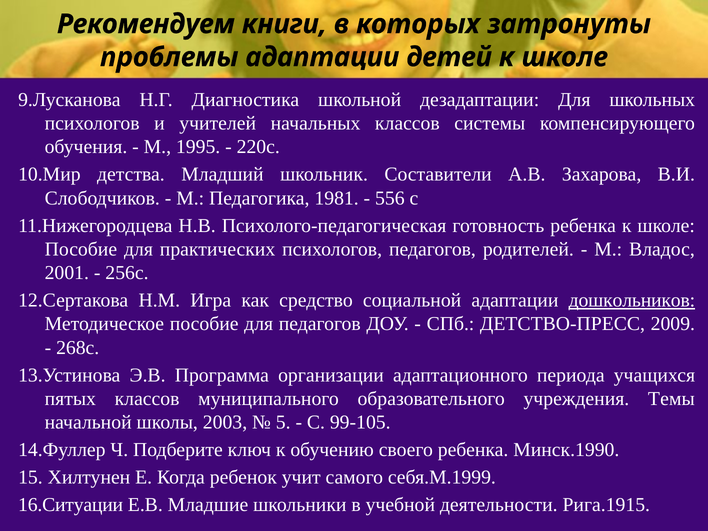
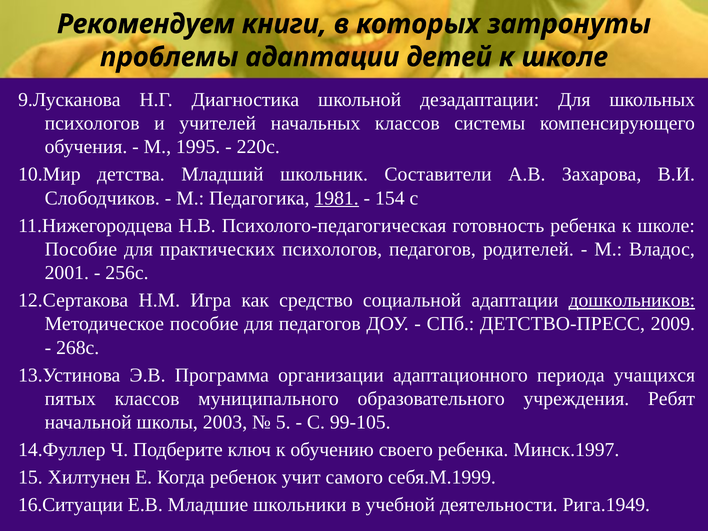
1981 underline: none -> present (337, 198)
556: 556 -> 154 (390, 198)
Темы: Темы -> Ребят (672, 399)
Минск.1990: Минск.1990 -> Минск.1997 (566, 450)
Рига.1915: Рига.1915 -> Рига.1949 (606, 505)
